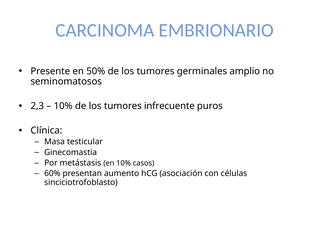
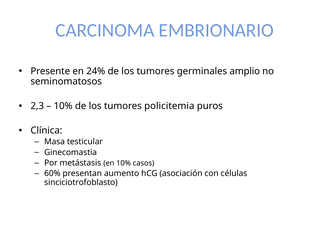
50%: 50% -> 24% (96, 71)
infrecuente: infrecuente -> policitemia (169, 106)
